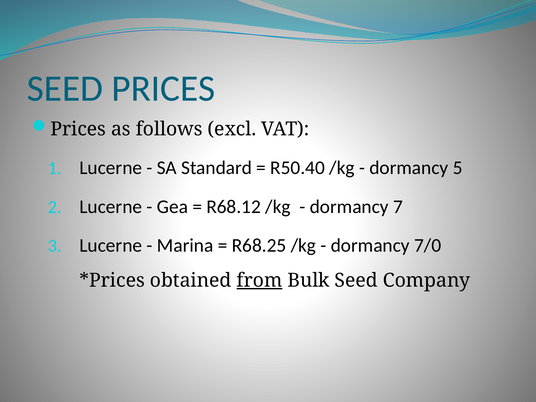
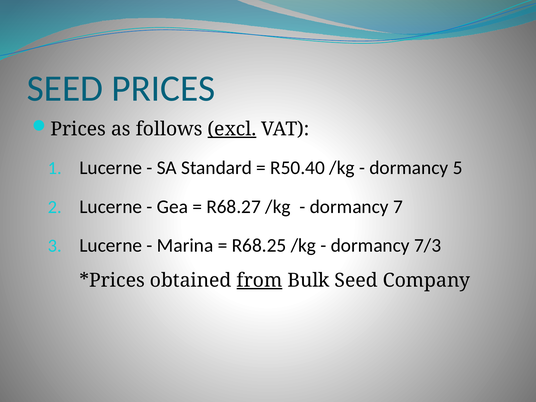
excl underline: none -> present (232, 129)
R68.12: R68.12 -> R68.27 (234, 207)
7/0: 7/0 -> 7/3 (428, 245)
